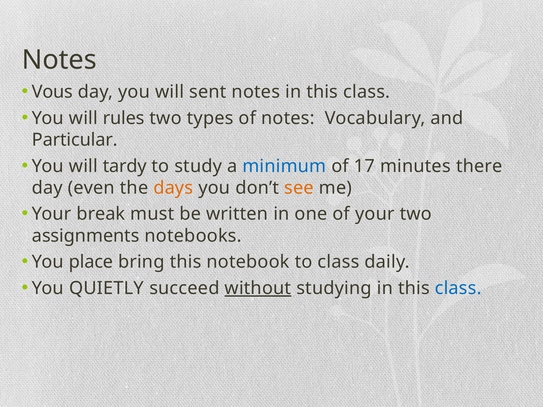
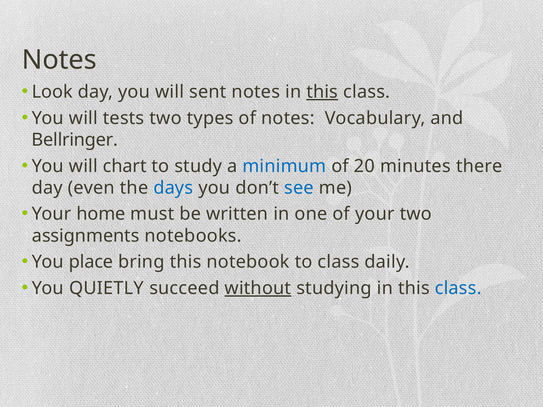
Vous: Vous -> Look (52, 92)
this underline: none -> present (322, 92)
rules: rules -> tests (124, 118)
Particular: Particular -> Bellringer (75, 140)
tardy: tardy -> chart (125, 166)
17: 17 -> 20 (364, 166)
days colour: orange -> blue (173, 188)
see colour: orange -> blue (299, 188)
break: break -> home (101, 214)
